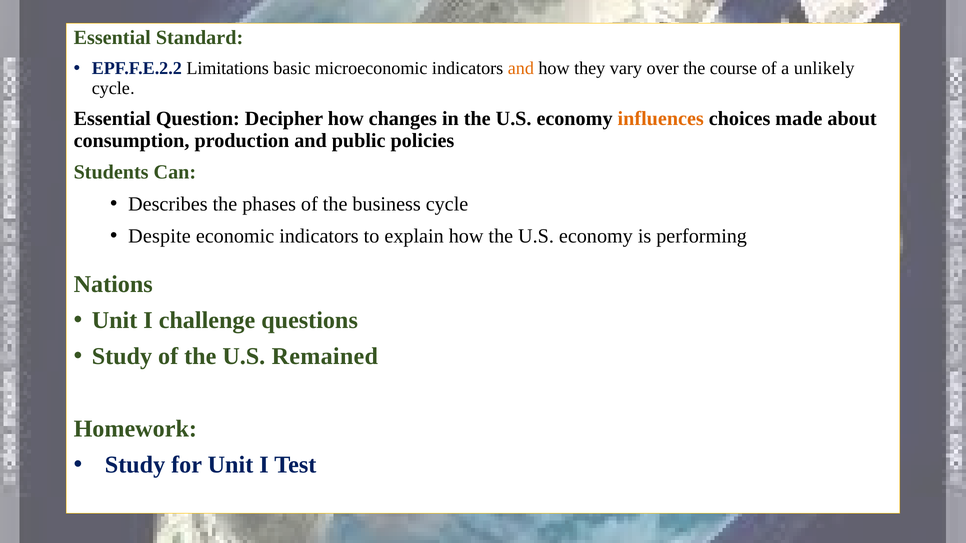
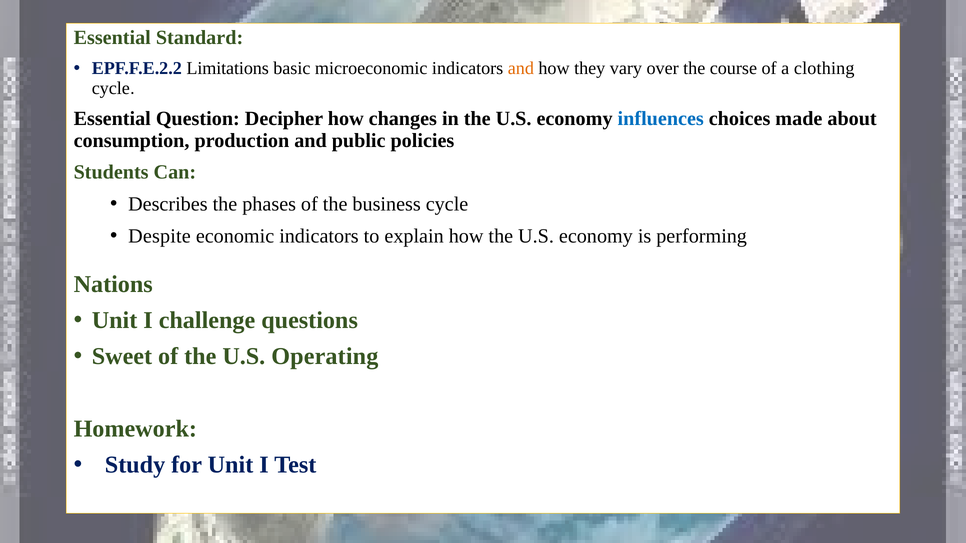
unlikely: unlikely -> clothing (824, 69)
influences colour: orange -> blue (661, 119)
Study: Study -> Sweet (122, 357)
Remained: Remained -> Operating (325, 357)
